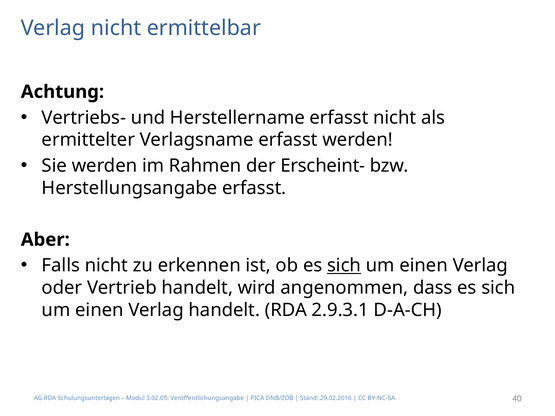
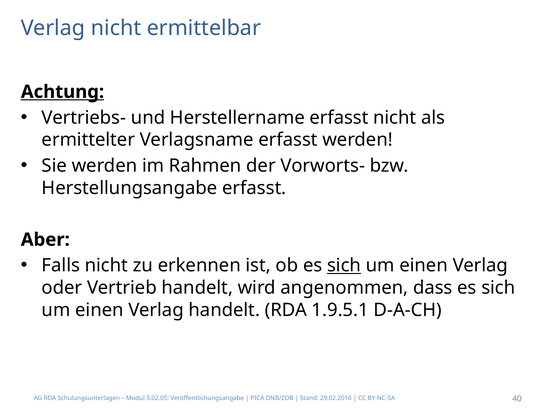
Achtung underline: none -> present (62, 92)
Erscheint-: Erscheint- -> Vorworts- (323, 166)
2.9.3.1: 2.9.3.1 -> 1.9.5.1 (340, 310)
